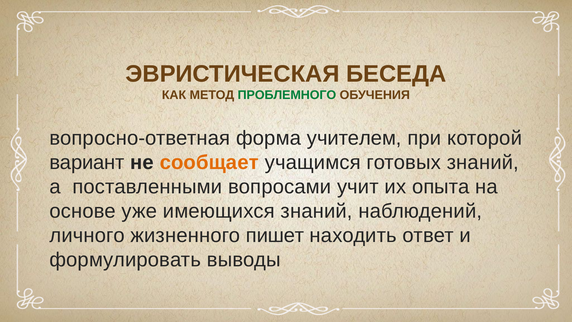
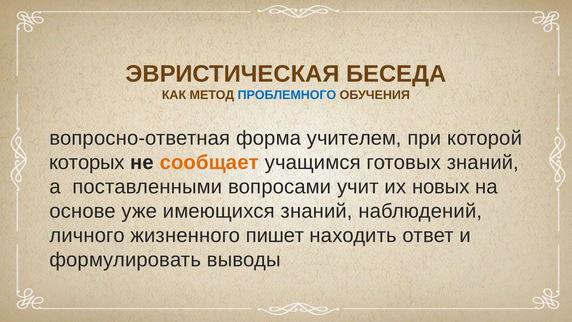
ПРОБЛЕМНОГО colour: green -> blue (287, 95)
вариант: вариант -> которых (87, 162)
опыта: опыта -> новых (441, 187)
